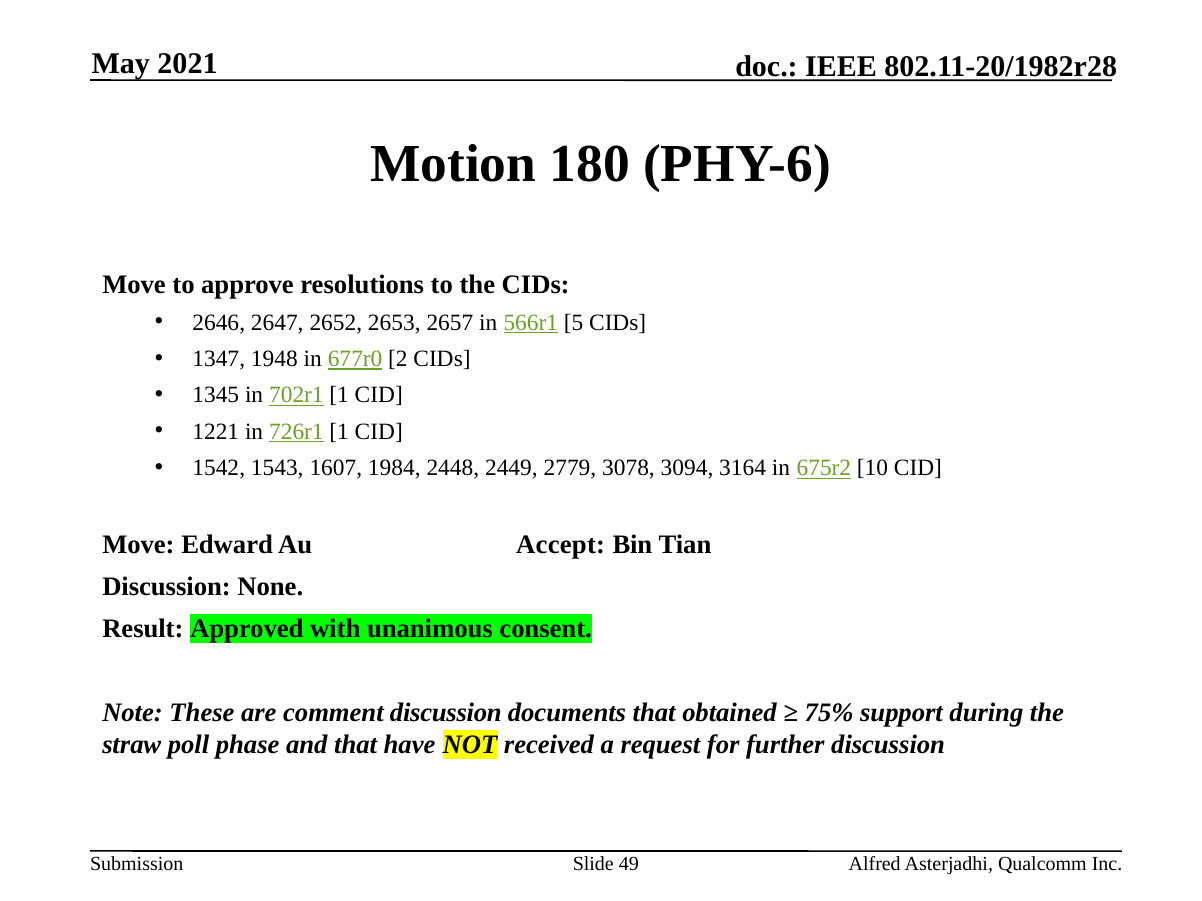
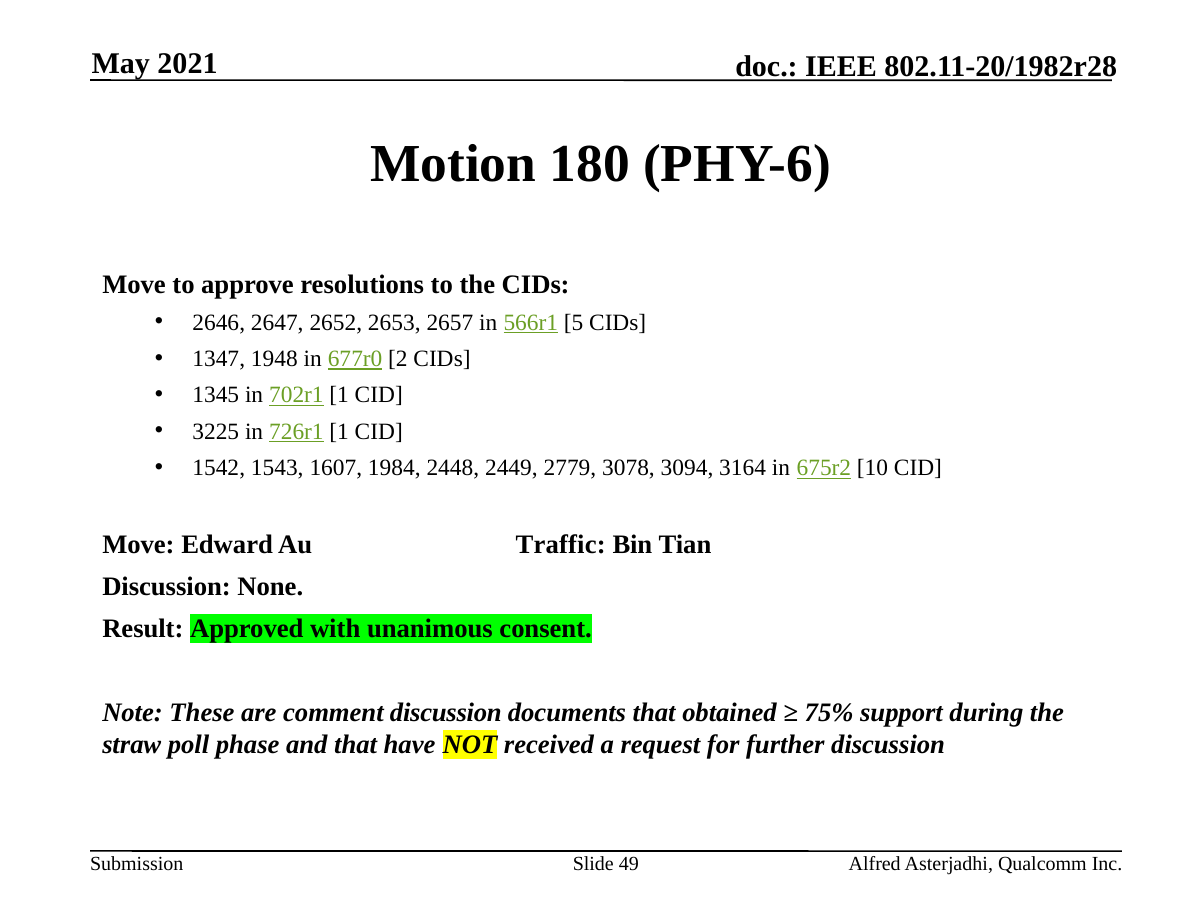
1221: 1221 -> 3225 (216, 432)
Accept: Accept -> Traffic (561, 545)
